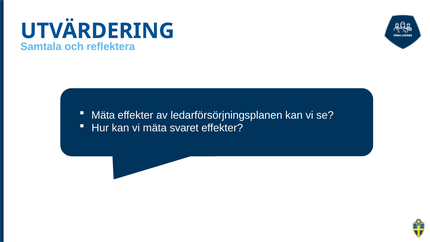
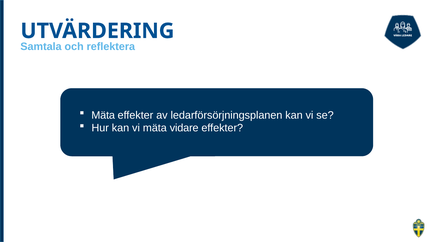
svaret: svaret -> vidare (184, 128)
